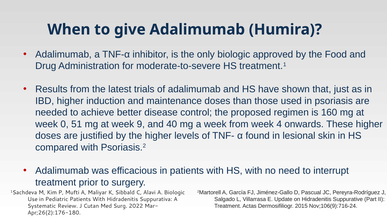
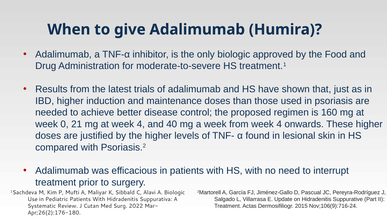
51: 51 -> 21 (77, 124)
at week 9: 9 -> 4 (141, 124)
